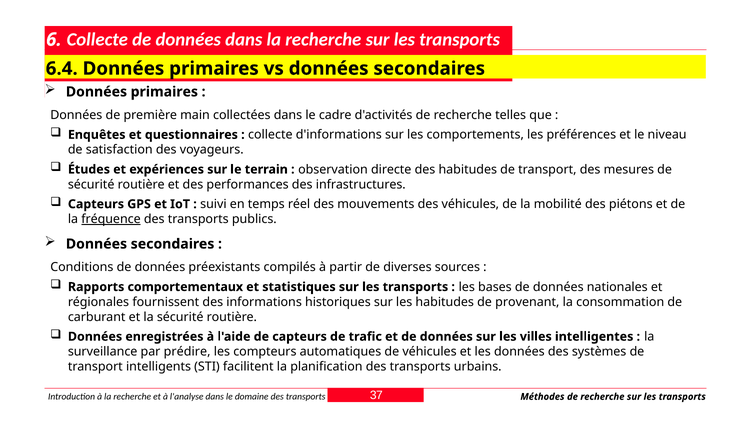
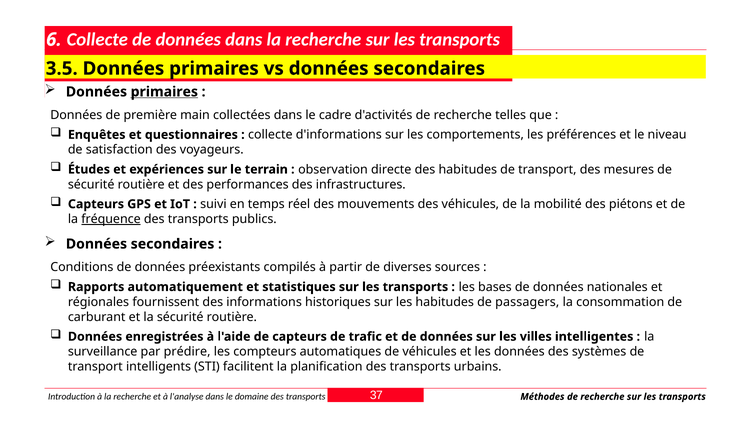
6.4: 6.4 -> 3.5 (62, 69)
primaires underline: none -> present (164, 92)
comportementaux: comportementaux -> automatiquement (185, 287)
provenant: provenant -> passagers (527, 302)
